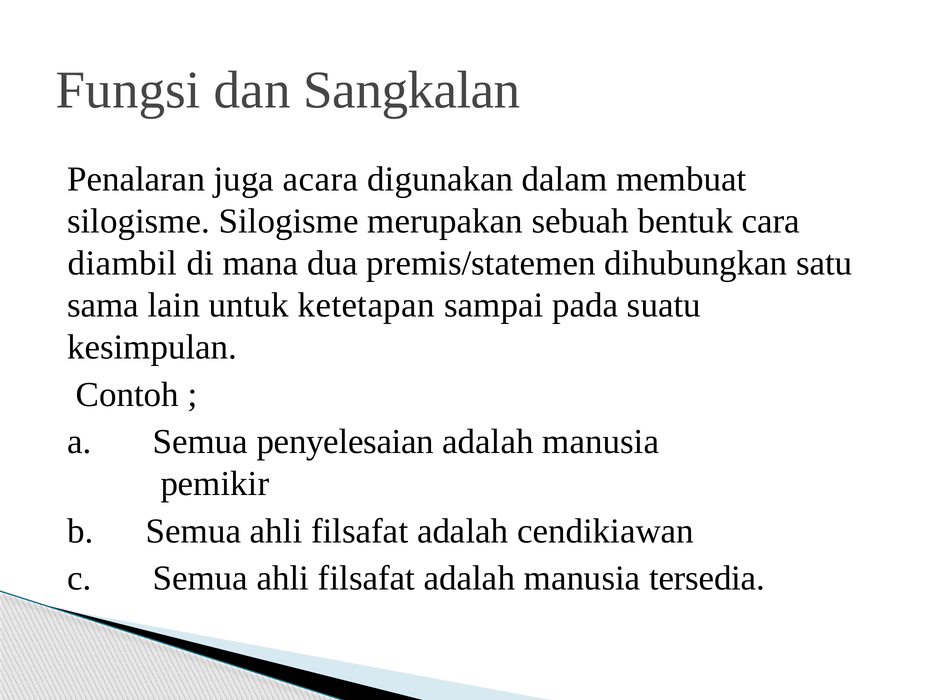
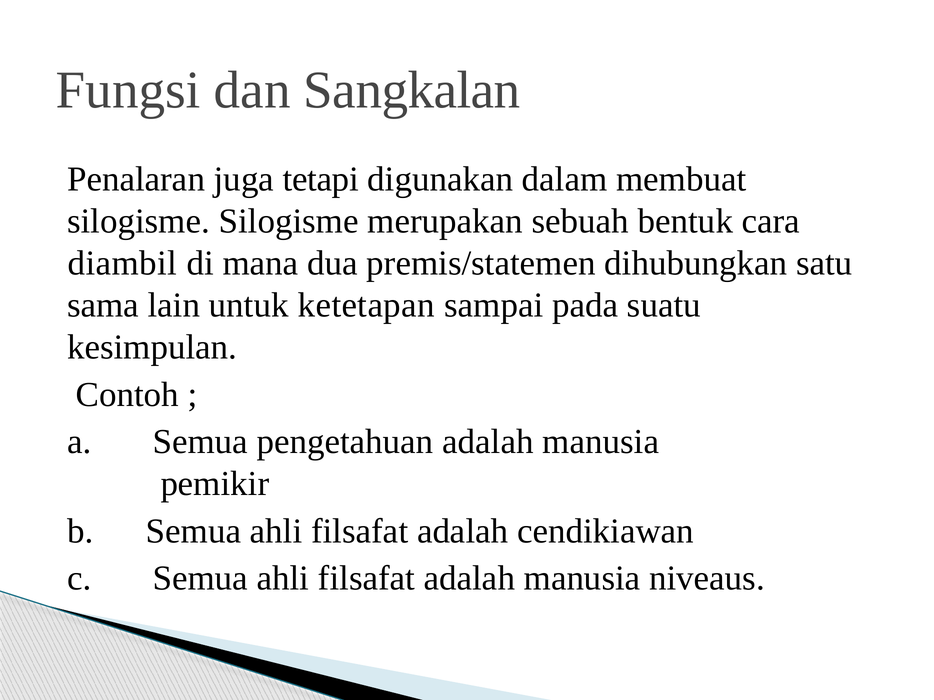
acara: acara -> tetapi (321, 179)
penyelesaian: penyelesaian -> pengetahuan (345, 442)
tersedia: tersedia -> niveaus (707, 579)
